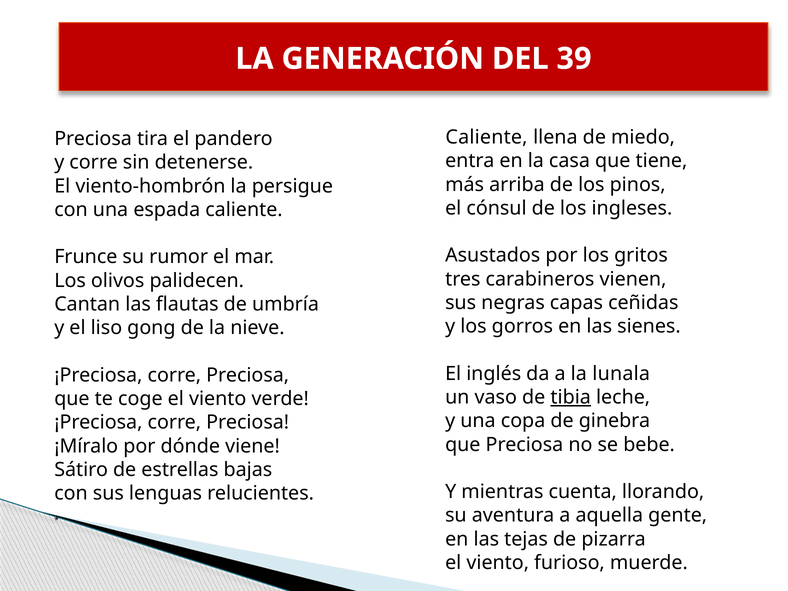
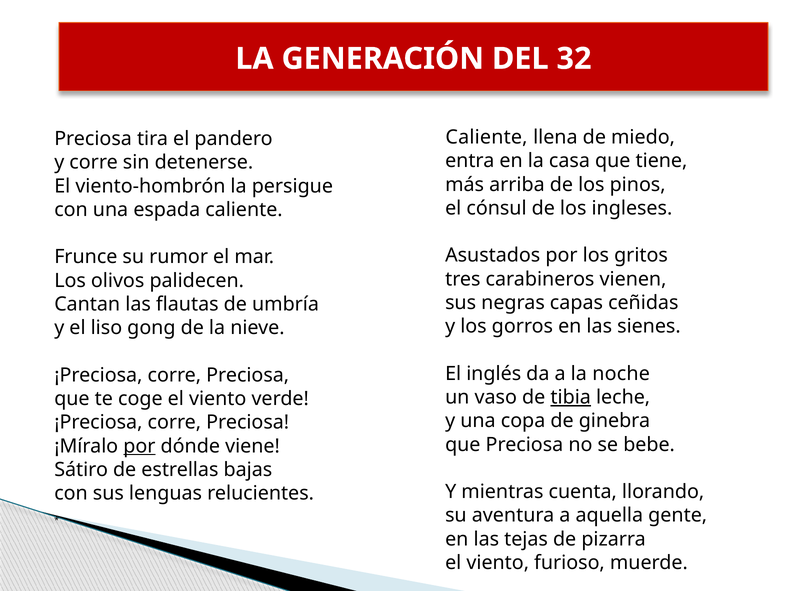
39: 39 -> 32 (574, 59)
lunala: lunala -> noche (621, 374)
por underline: none -> present (139, 446)
